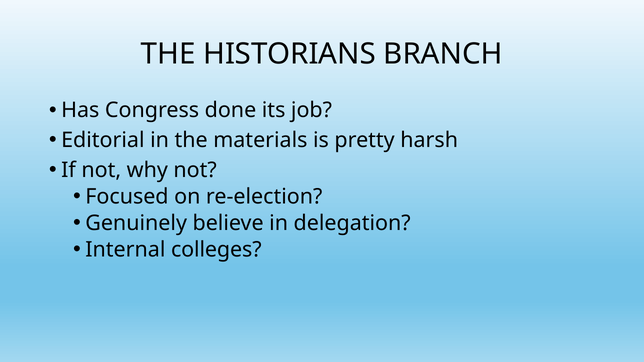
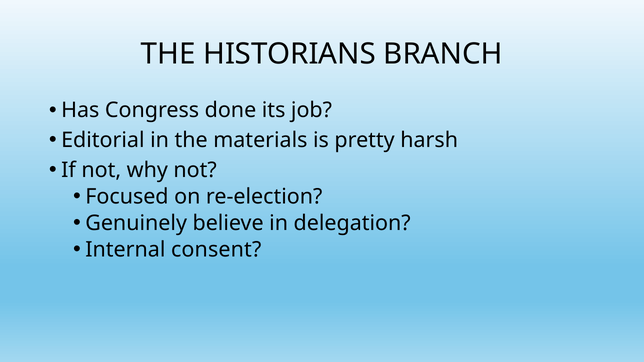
colleges: colleges -> consent (216, 250)
